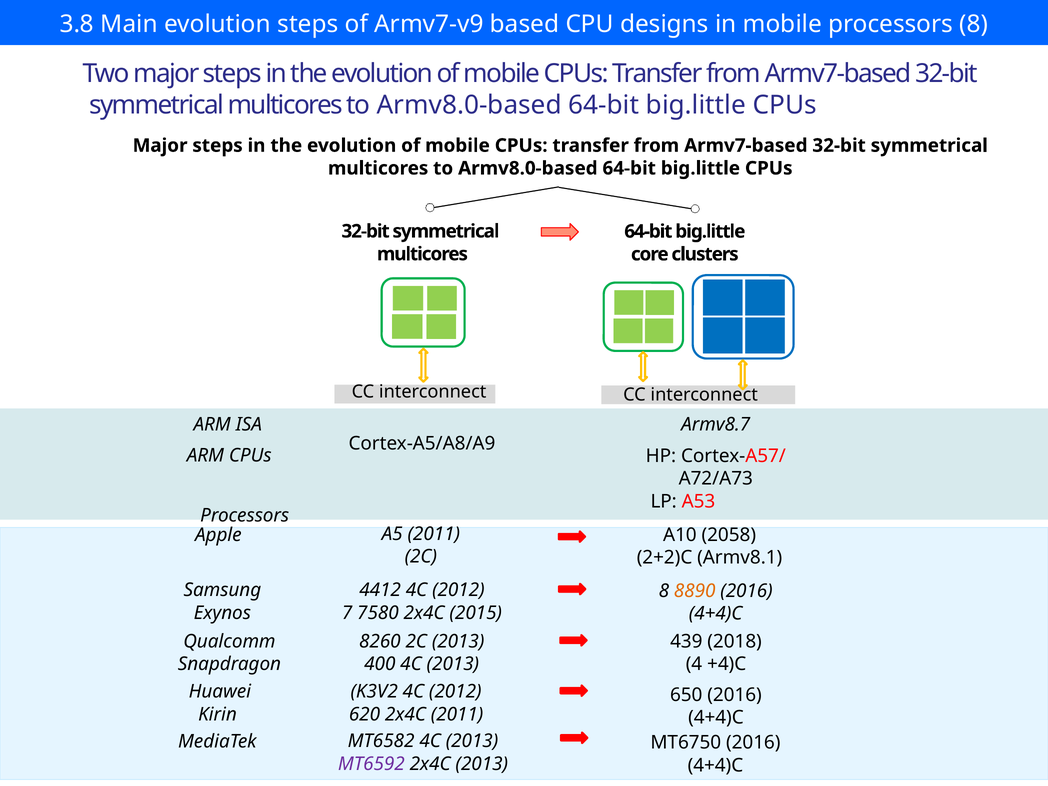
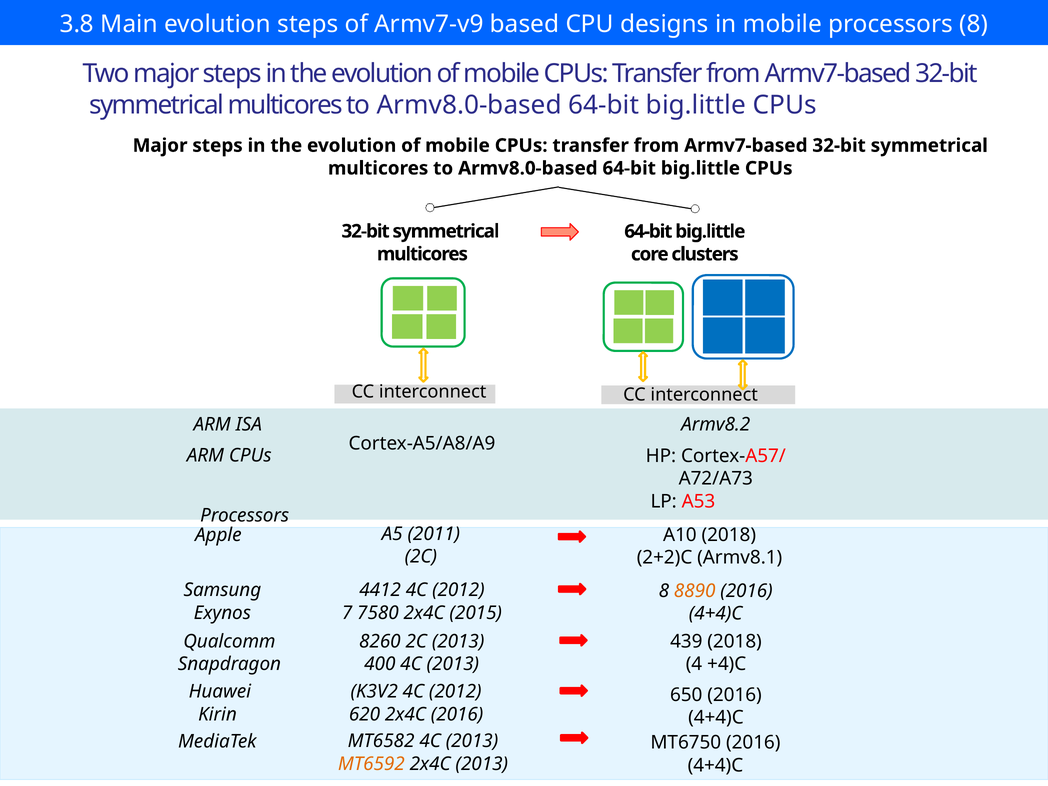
Armv8.7: Armv8.7 -> Armv8.2 (716, 424)
A10 2058: 2058 -> 2018 (729, 535)
2x4C 2011: 2011 -> 2016 (457, 714)
MT6592 colour: purple -> orange (371, 764)
